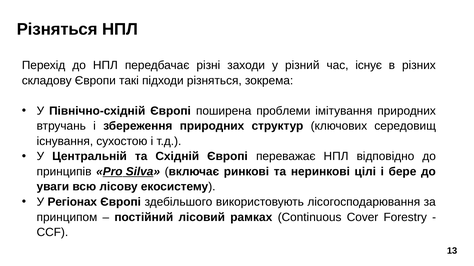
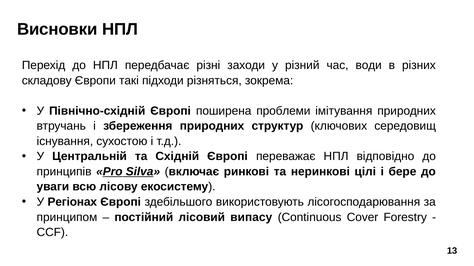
Різняться: Різняться -> Висновки (57, 29)
існує: існує -> води (369, 66)
рамках: рамках -> випасу (251, 218)
